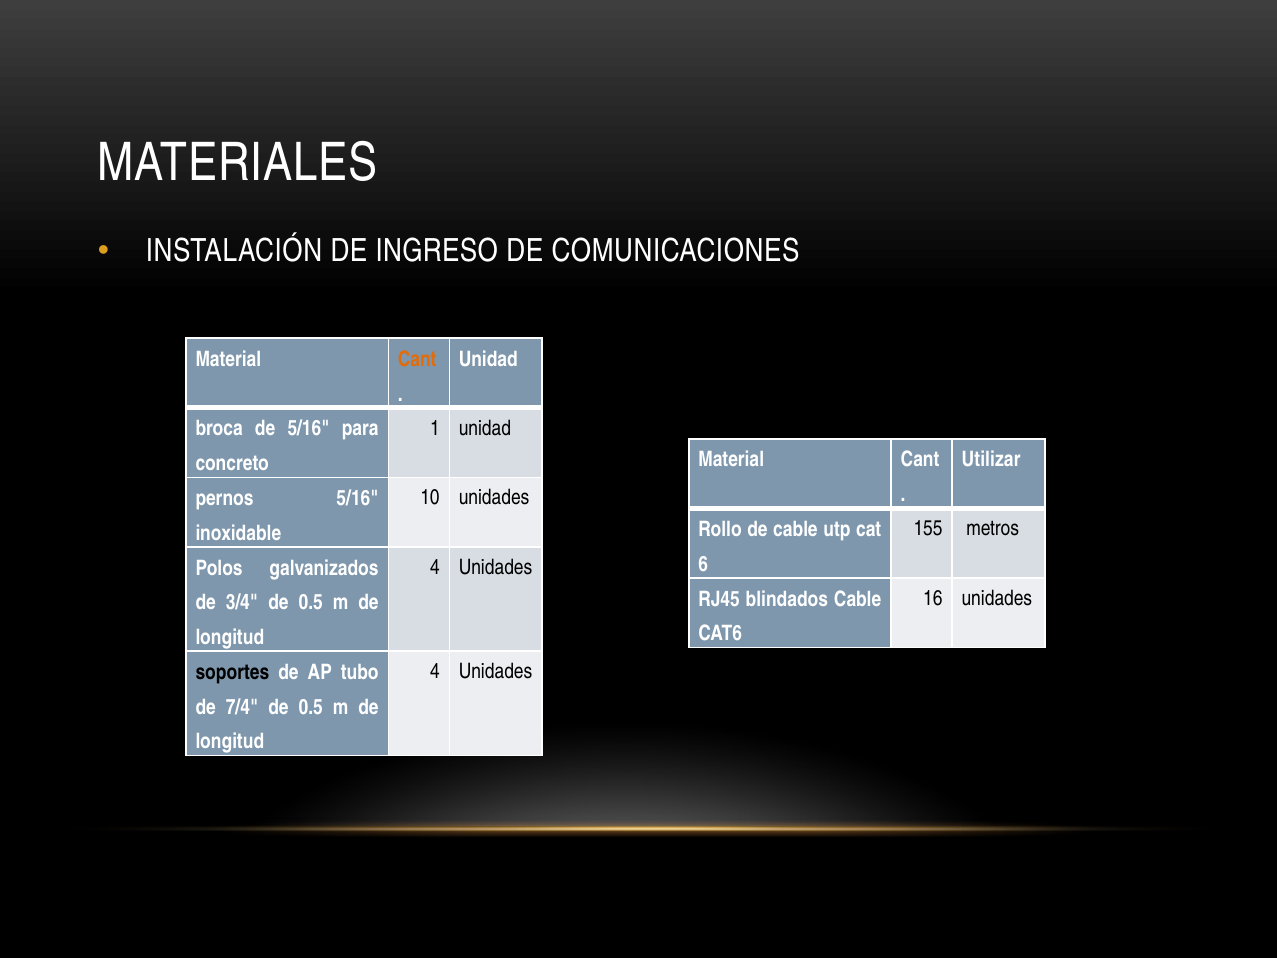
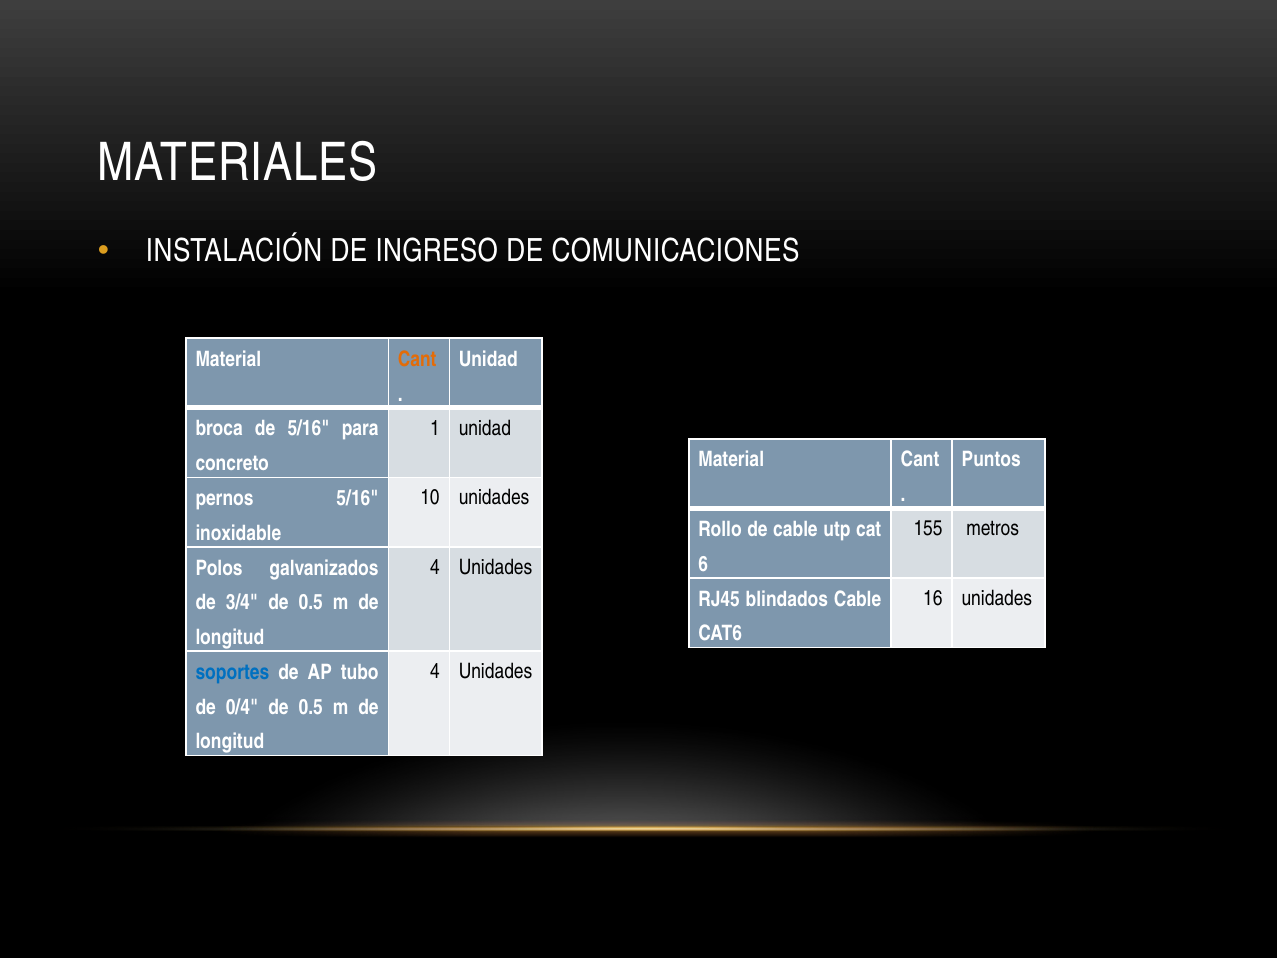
Utilizar: Utilizar -> Puntos (991, 460)
soportes colour: black -> blue (232, 672)
7/4: 7/4 -> 0/4 (242, 707)
